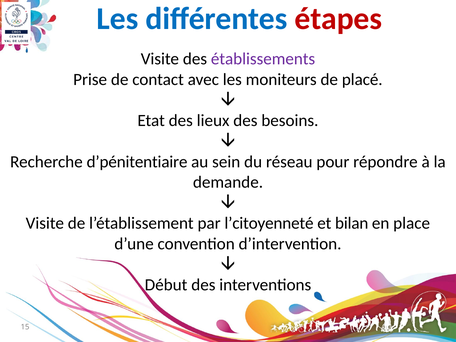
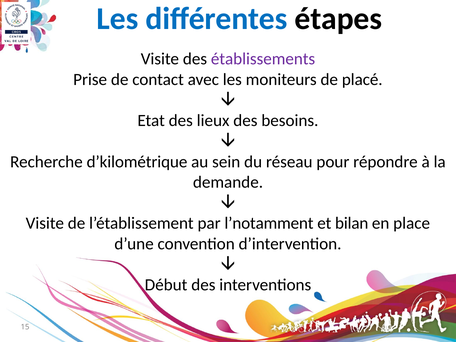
étapes colour: red -> black (338, 19)
d’pénitentiaire: d’pénitentiaire -> d’kilométrique (137, 162)
l’citoyenneté: l’citoyenneté -> l’notamment (269, 223)
